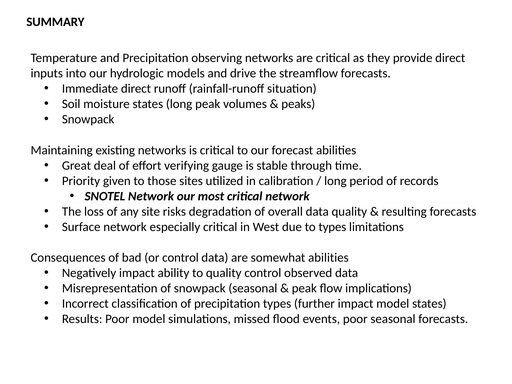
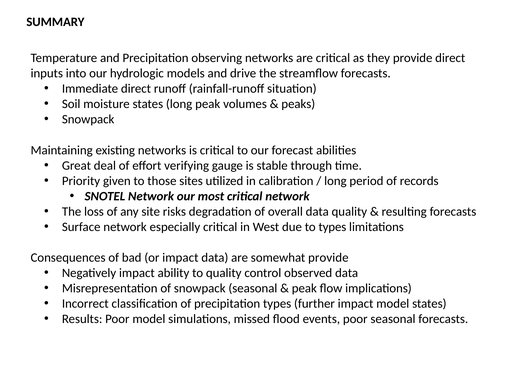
or control: control -> impact (180, 258)
somewhat abilities: abilities -> provide (328, 258)
